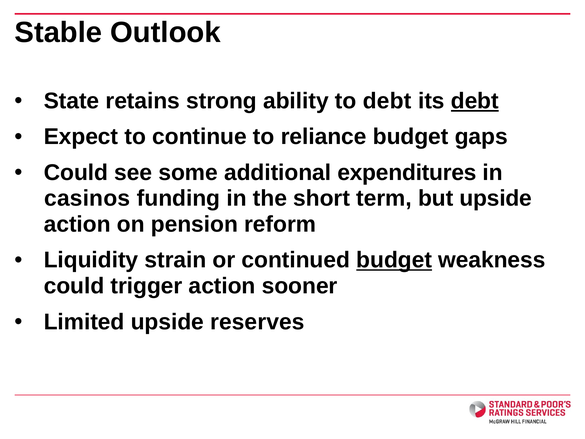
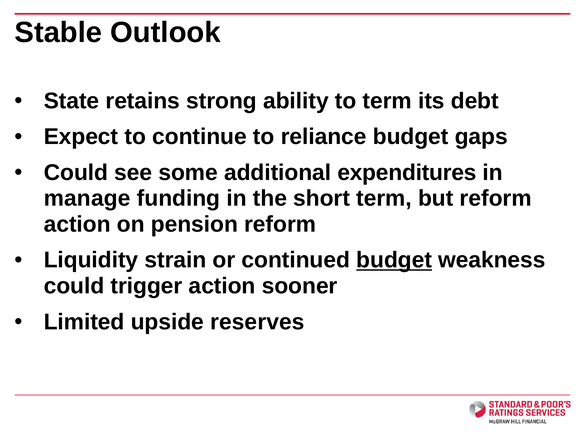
to debt: debt -> term (387, 101)
debt underline: present -> none (475, 101)
casinos: casinos -> manage (87, 198)
but upside: upside -> reform (496, 198)
